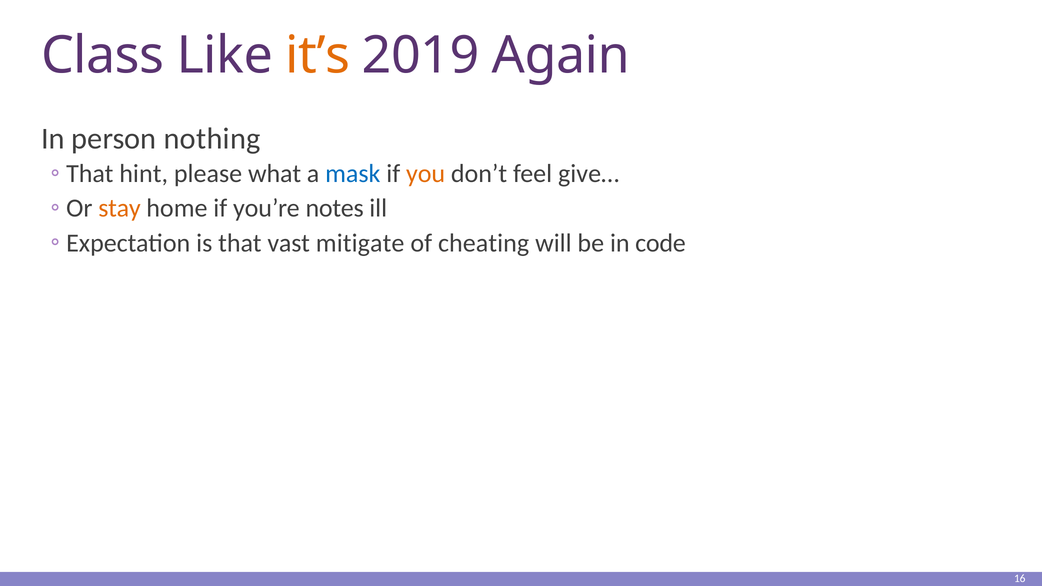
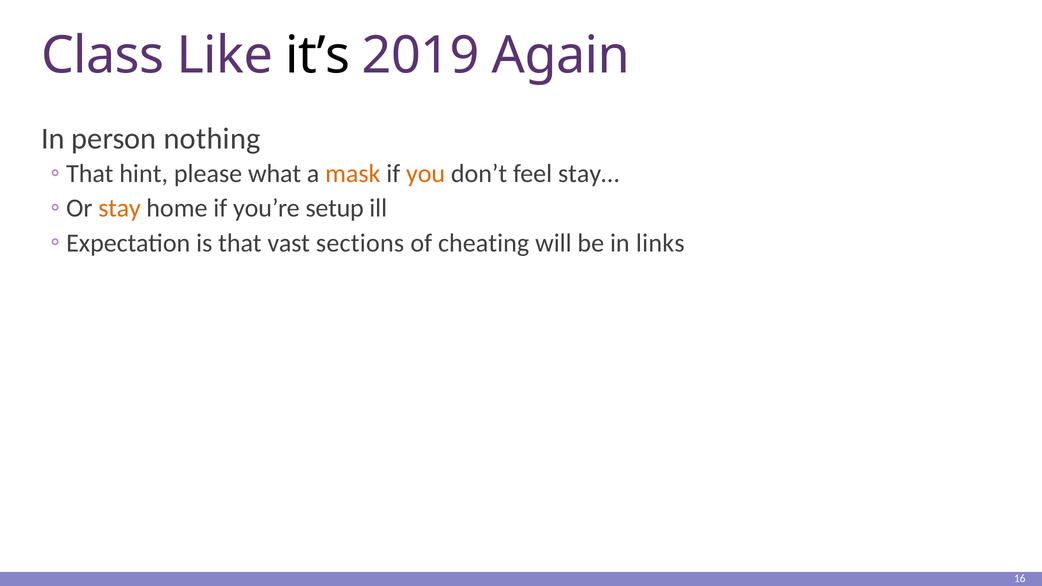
it’s colour: orange -> black (318, 56)
mask colour: blue -> orange (353, 174)
give…: give… -> stay… (589, 174)
notes: notes -> setup (335, 208)
mitigate: mitigate -> sections (360, 243)
code: code -> links (660, 243)
